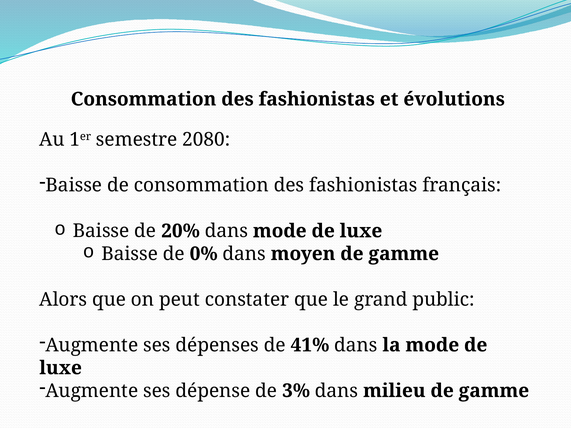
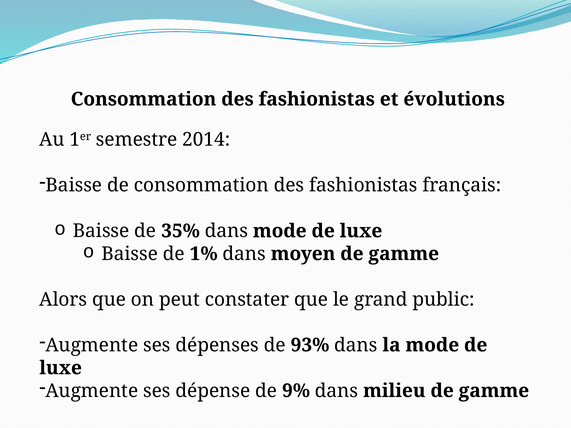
2080: 2080 -> 2014 (206, 140)
20%: 20% -> 35% (180, 231)
0%: 0% -> 1% (204, 254)
41%: 41% -> 93% (310, 345)
3%: 3% -> 9% (296, 391)
